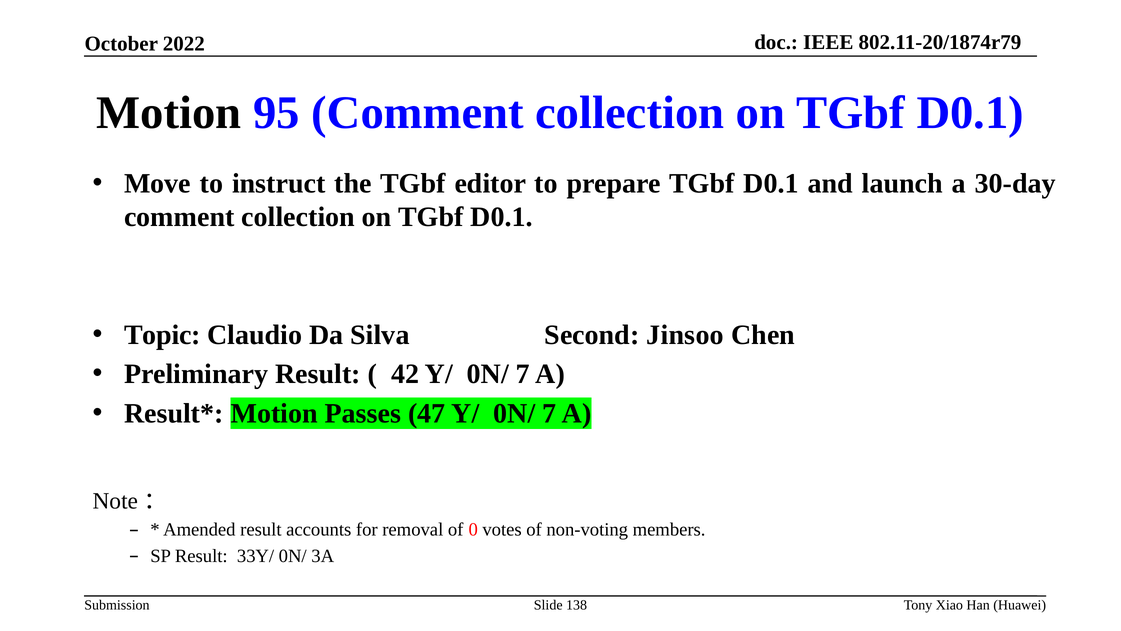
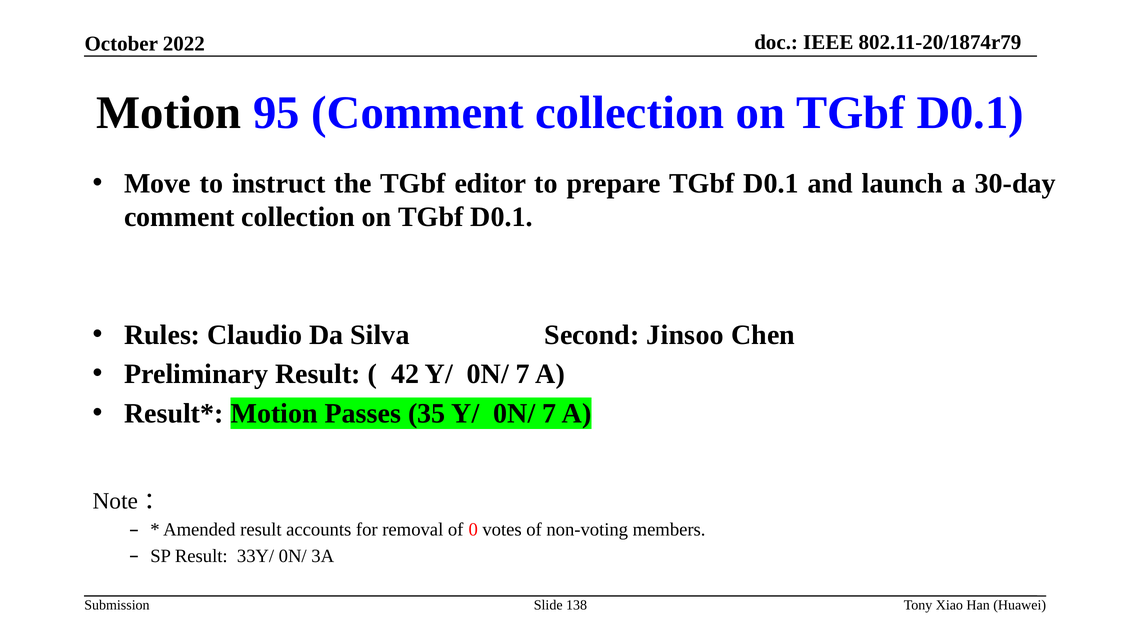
Topic: Topic -> Rules (162, 335)
47: 47 -> 35 (427, 413)
